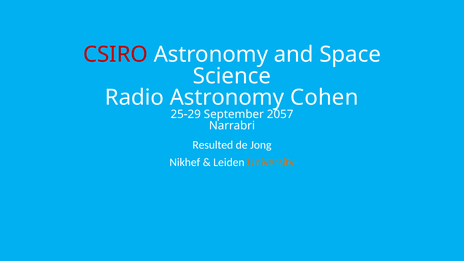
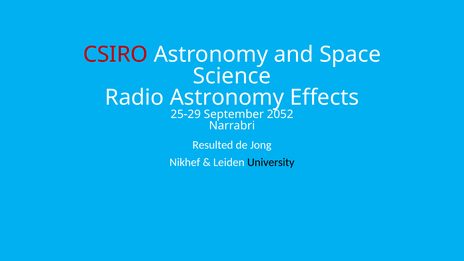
Cohen: Cohen -> Effects (324, 98)
2057: 2057 -> 2052 (280, 114)
University colour: orange -> black (271, 162)
